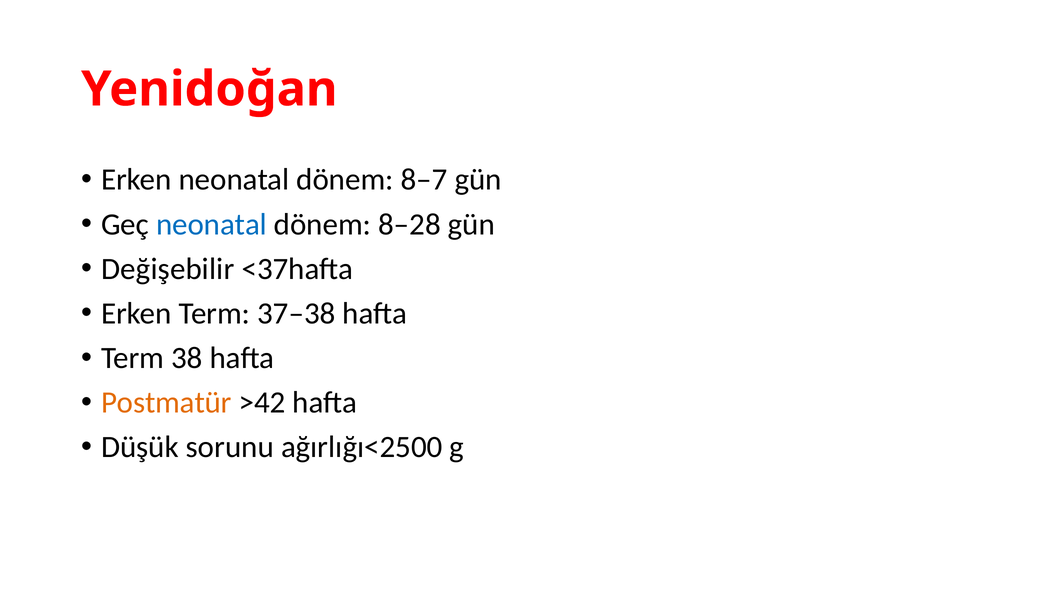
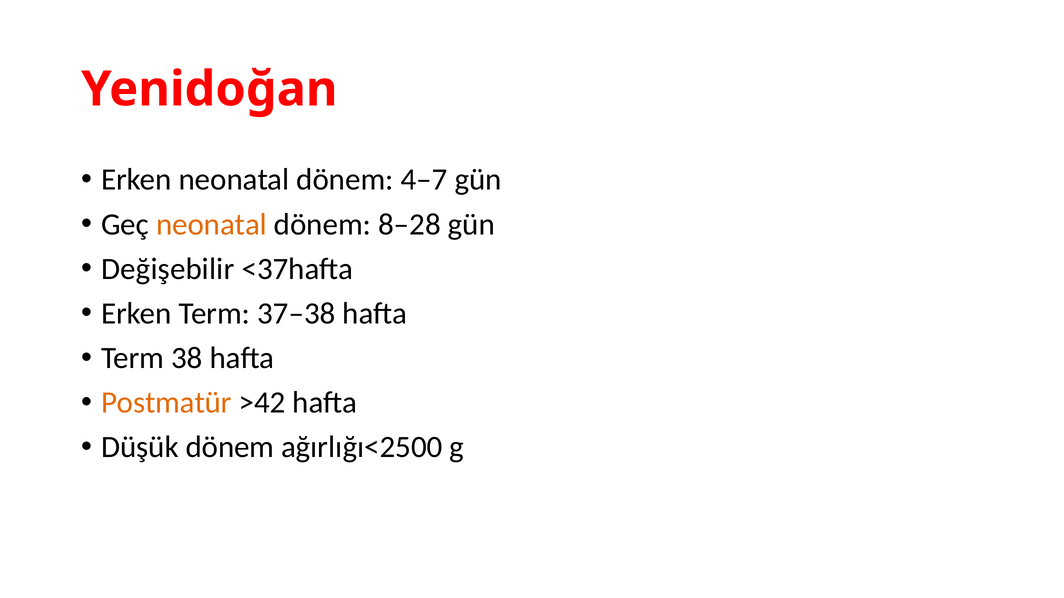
8–7: 8–7 -> 4–7 (424, 180)
neonatal colour: blue -> orange (212, 225)
Düşük sorunu: sorunu -> dönem (230, 448)
